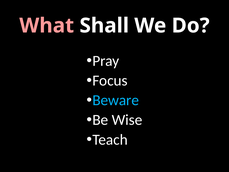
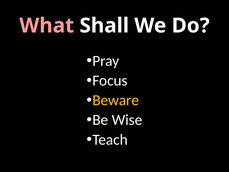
Beware colour: light blue -> yellow (116, 100)
